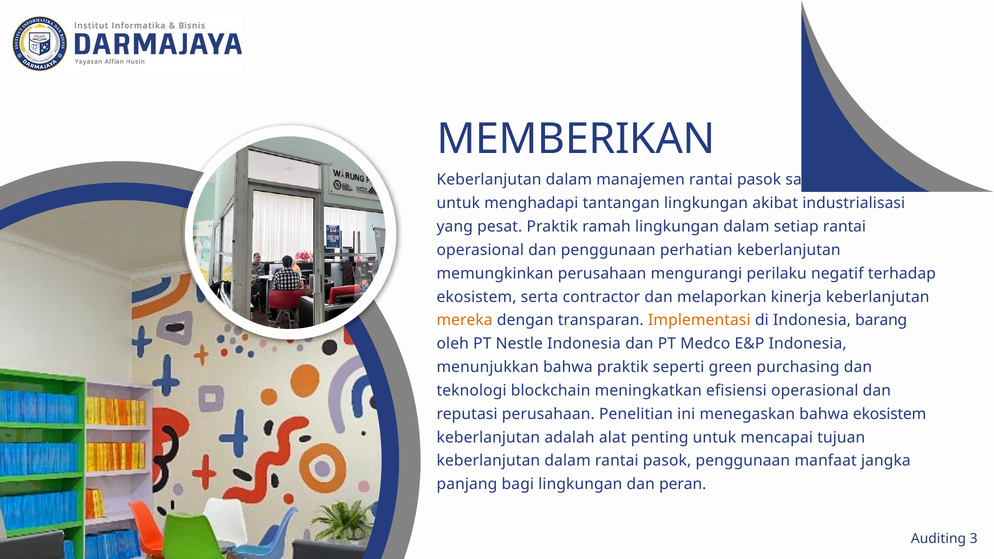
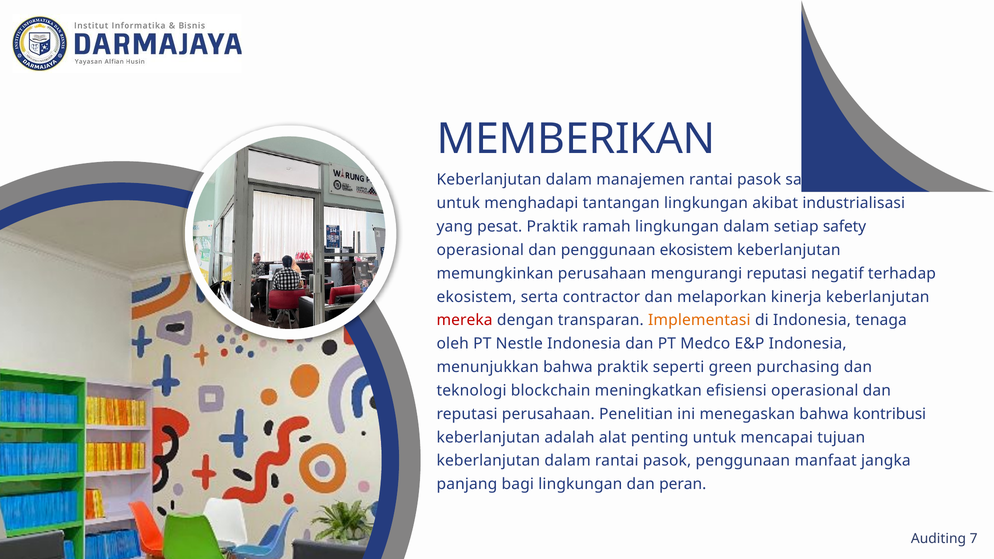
setiap rantai: rantai -> safety (844, 227)
penggunaan perhatian: perhatian -> ekosistem (696, 250)
mengurangi perilaku: perilaku -> reputasi (777, 274)
mereka colour: orange -> red (465, 320)
barang: barang -> tenaga (881, 320)
bahwa ekosistem: ekosistem -> kontribusi (890, 414)
3: 3 -> 7 (974, 539)
